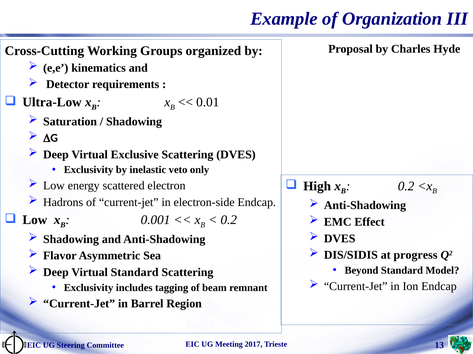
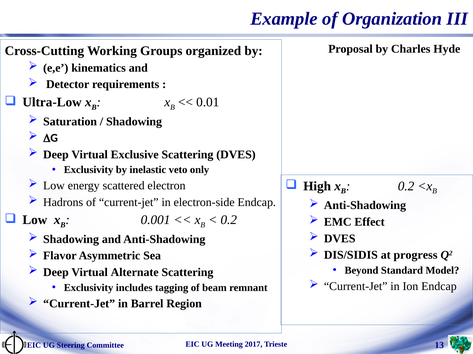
Virtual Standard: Standard -> Alternate (135, 273)
